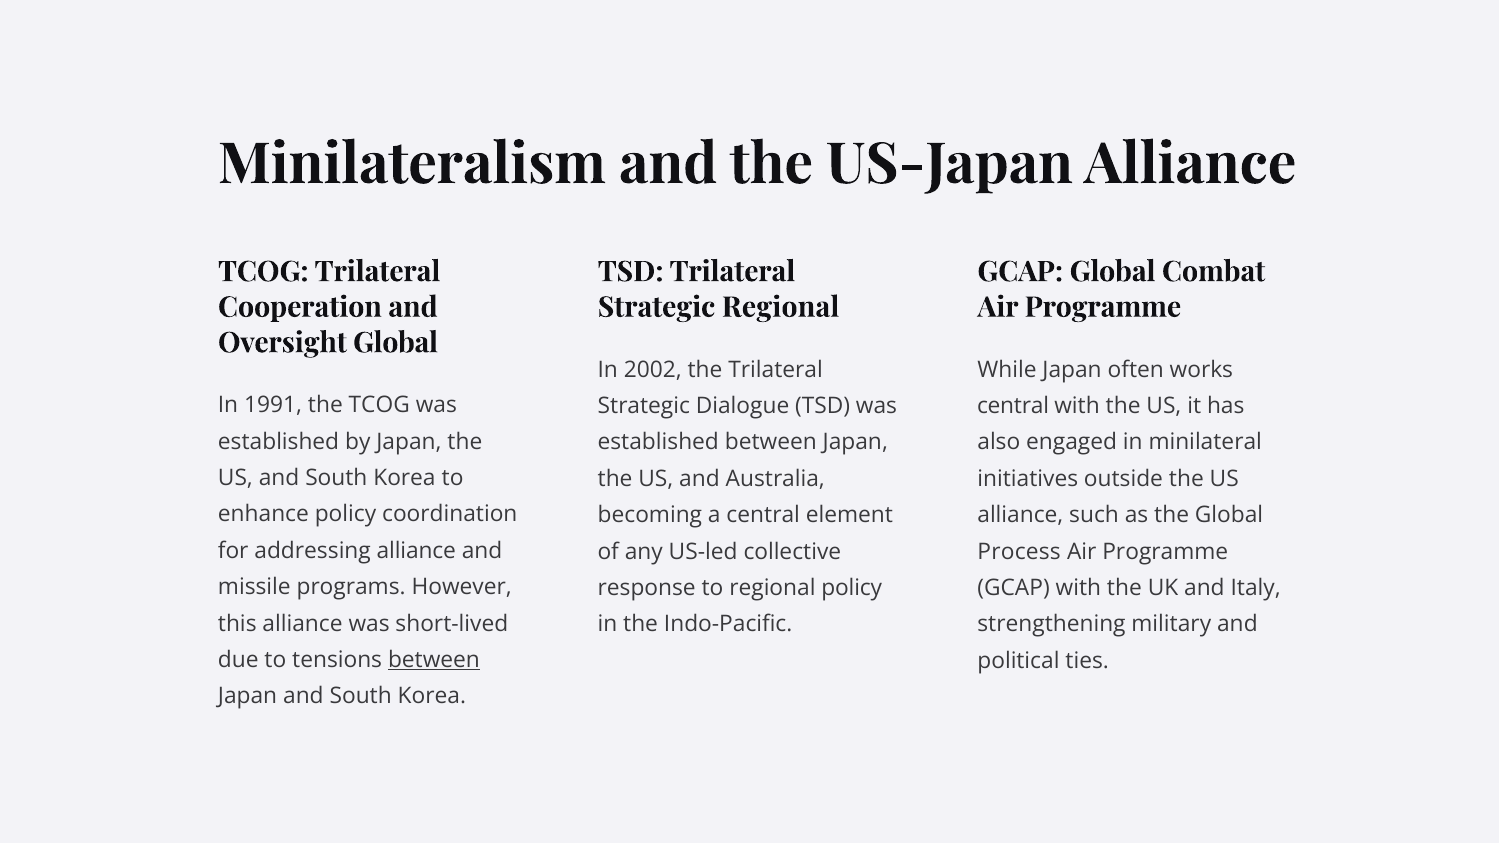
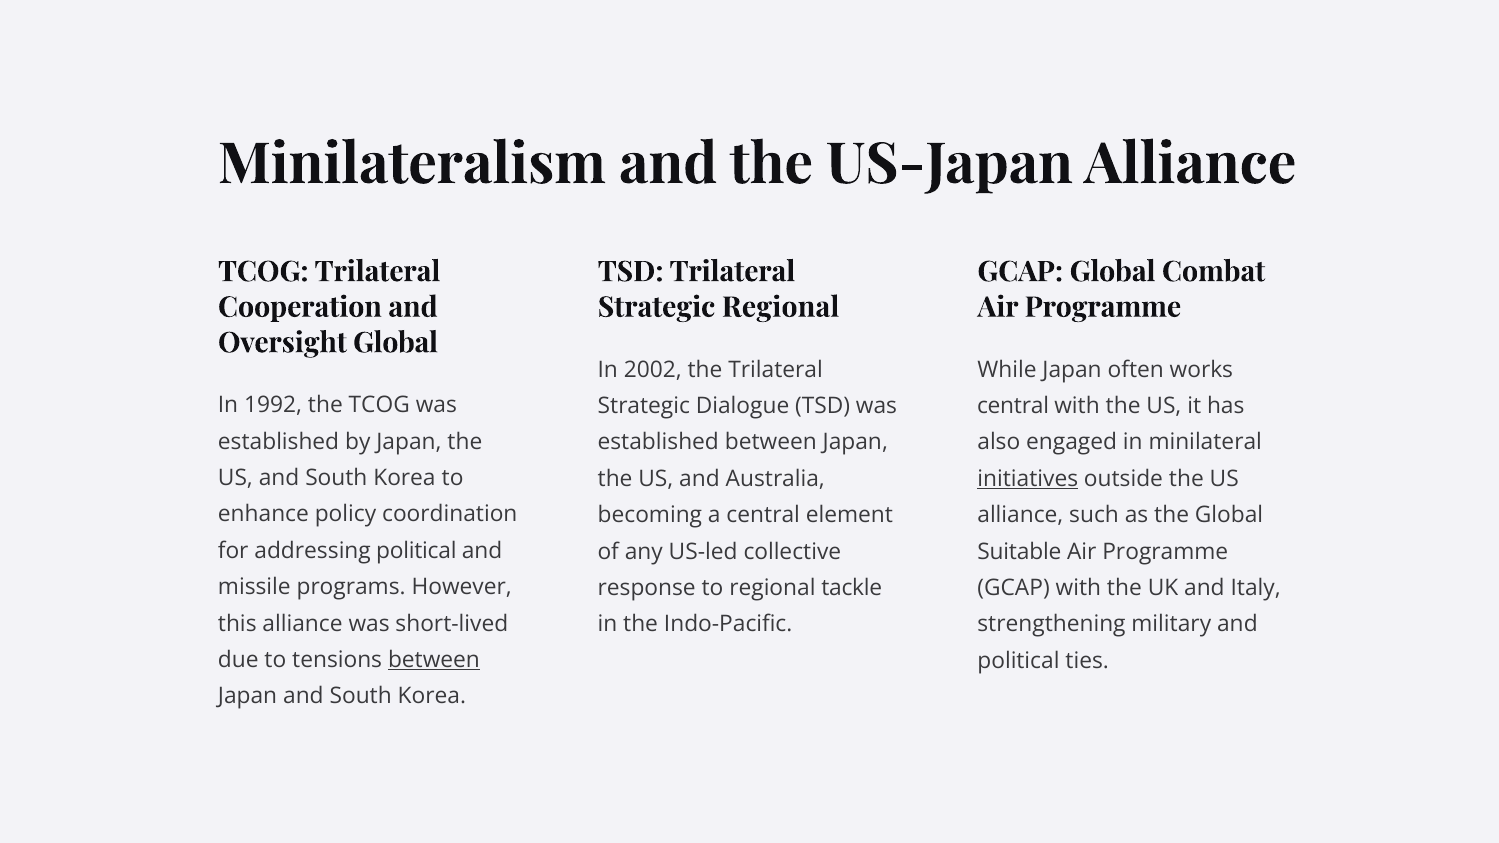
1991: 1991 -> 1992 (273, 405)
initiatives underline: none -> present (1028, 479)
addressing alliance: alliance -> political (416, 551)
Process: Process -> Suitable (1019, 552)
regional policy: policy -> tackle (852, 588)
